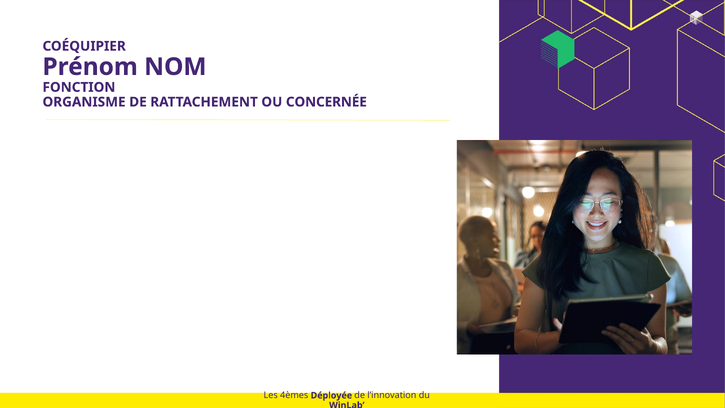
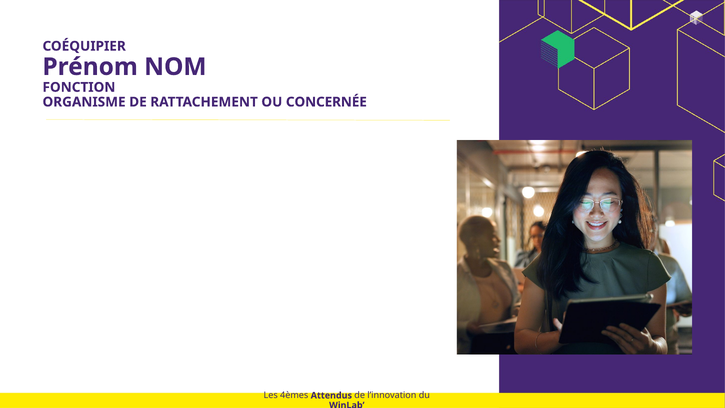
Déployée: Déployée -> Attendus (331, 395)
